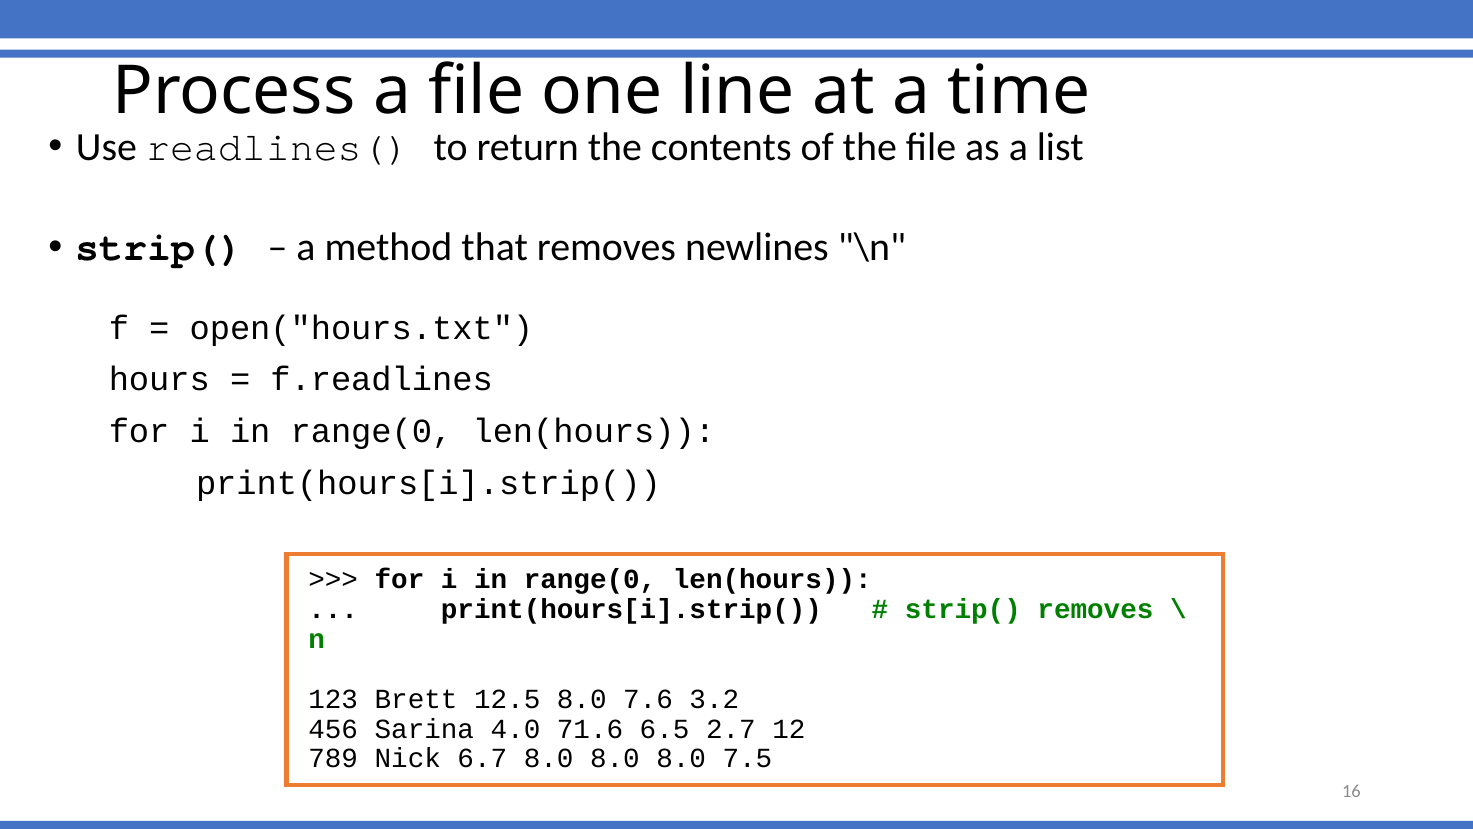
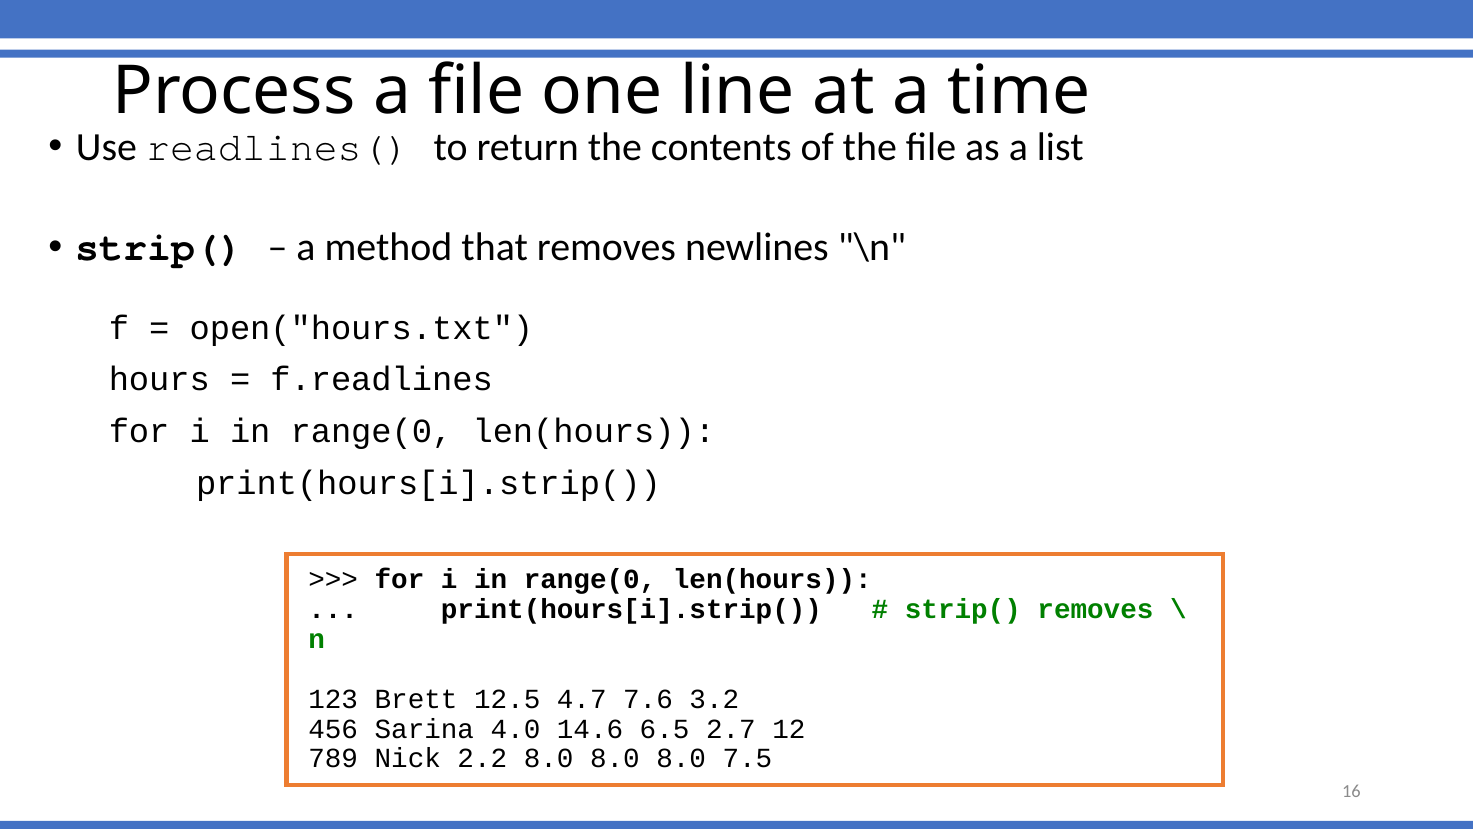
12.5 8.0: 8.0 -> 4.7 (582, 699)
71.6: 71.6 -> 14.6 (590, 729)
6.7: 6.7 -> 2.2 (482, 758)
